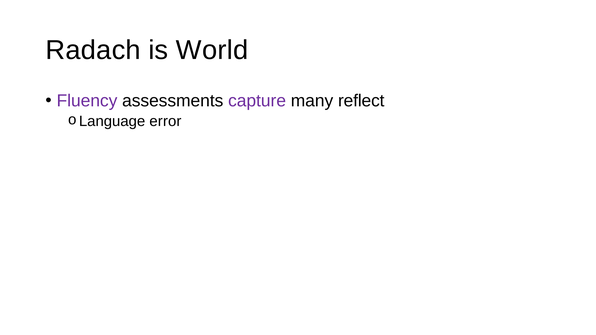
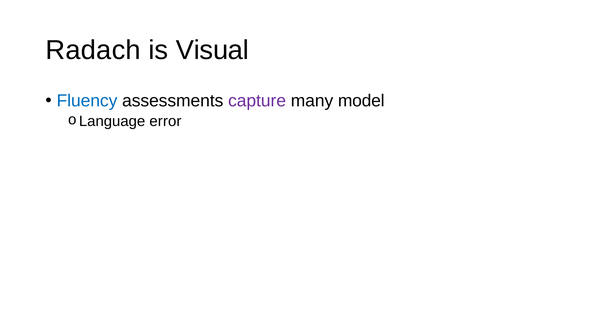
World: World -> Visual (212, 50)
Fluency colour: purple -> blue (87, 101)
reflect: reflect -> model (361, 101)
